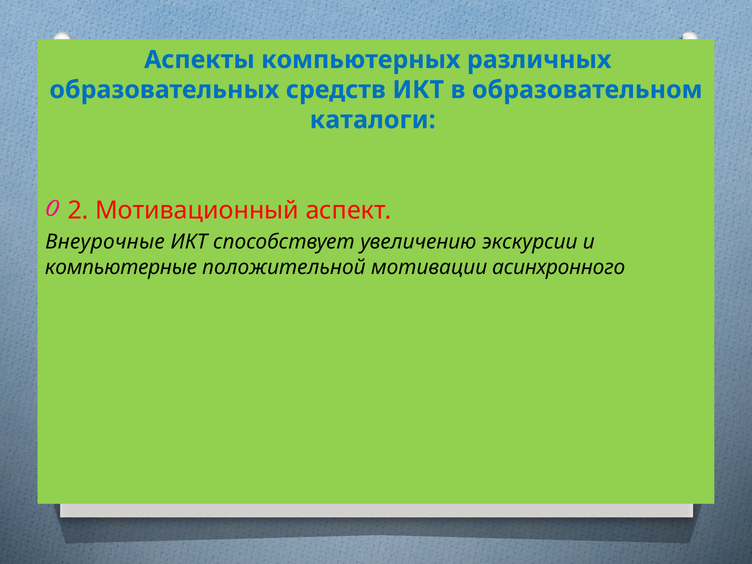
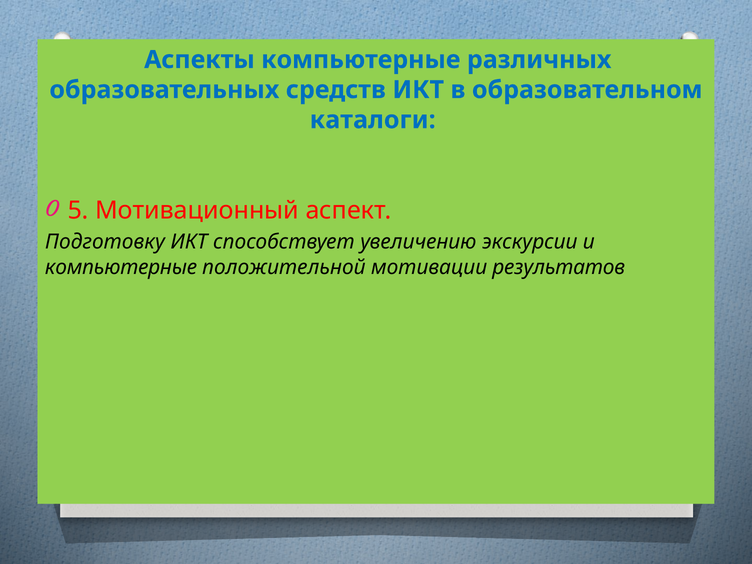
Аспекты компьютерных: компьютерных -> компьютерные (361, 60)
2: 2 -> 5 (78, 211)
Внеурочные: Внеурочные -> Подготовку (105, 242)
асинхронного: асинхронного -> результатов (559, 267)
